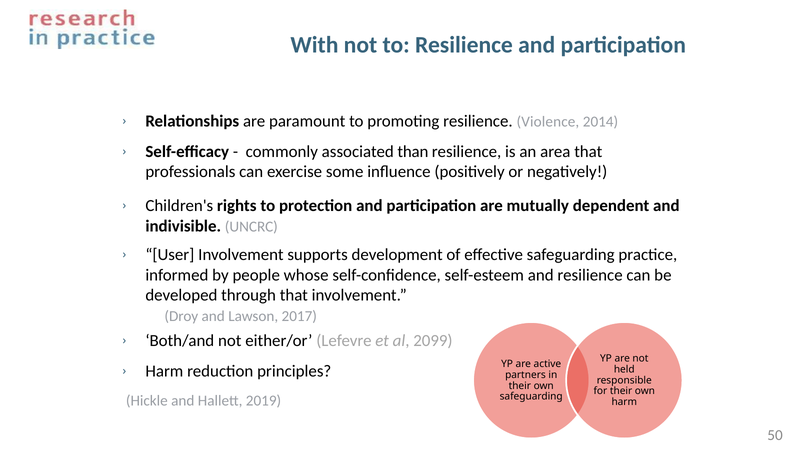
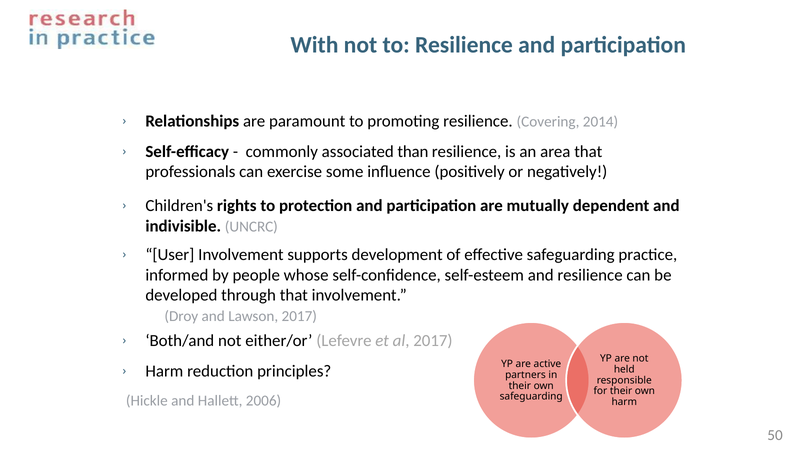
Violence: Violence -> Covering (548, 122)
al 2099: 2099 -> 2017 (433, 341)
2019: 2019 -> 2006 (263, 400)
